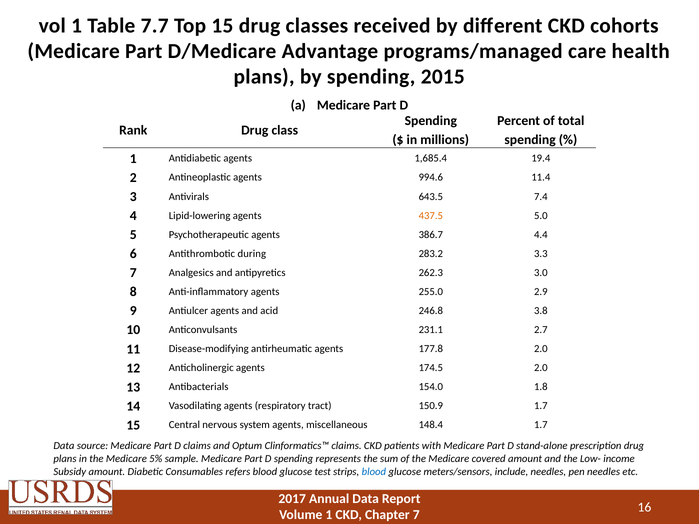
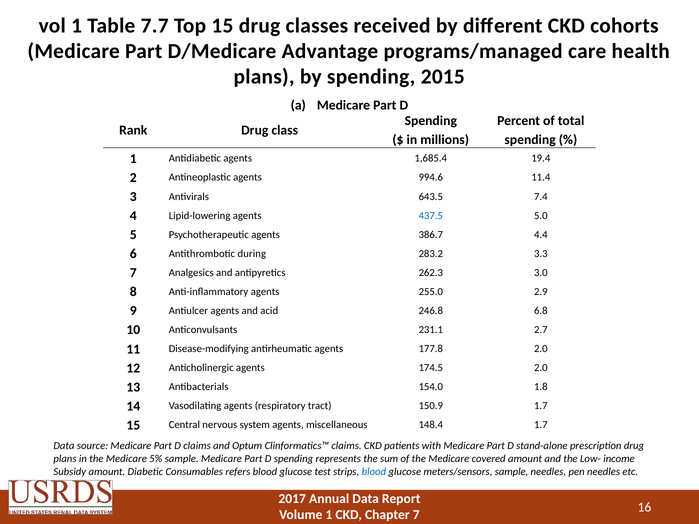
437.5 colour: orange -> blue (431, 216)
3.8: 3.8 -> 6.8 (541, 311)
meters/sensors include: include -> sample (512, 472)
